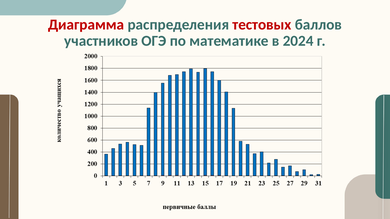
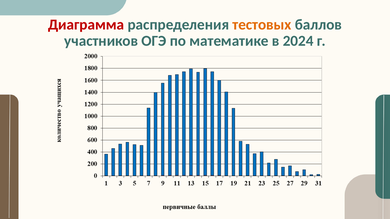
тестовых colour: red -> orange (262, 25)
